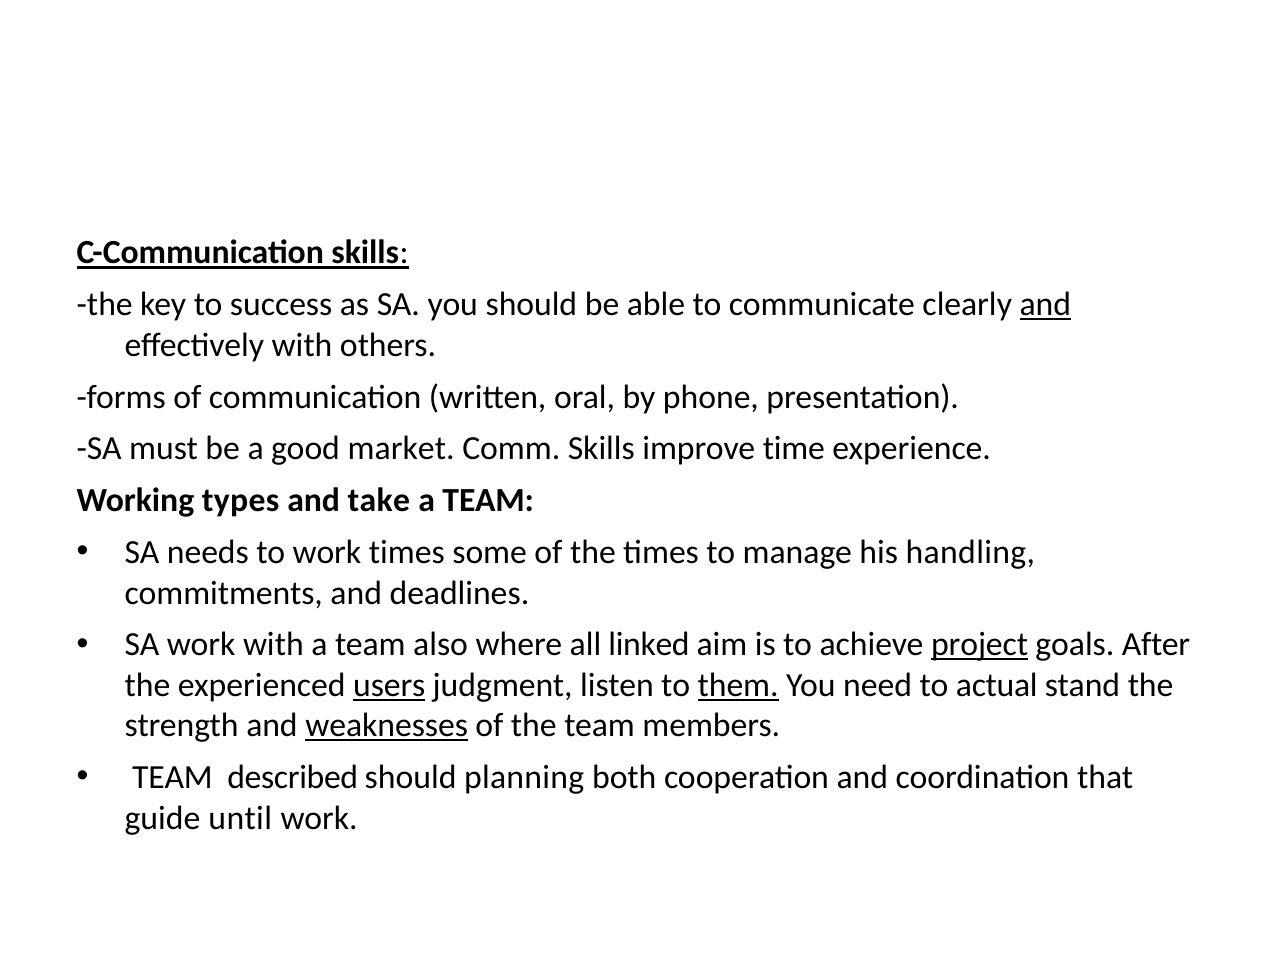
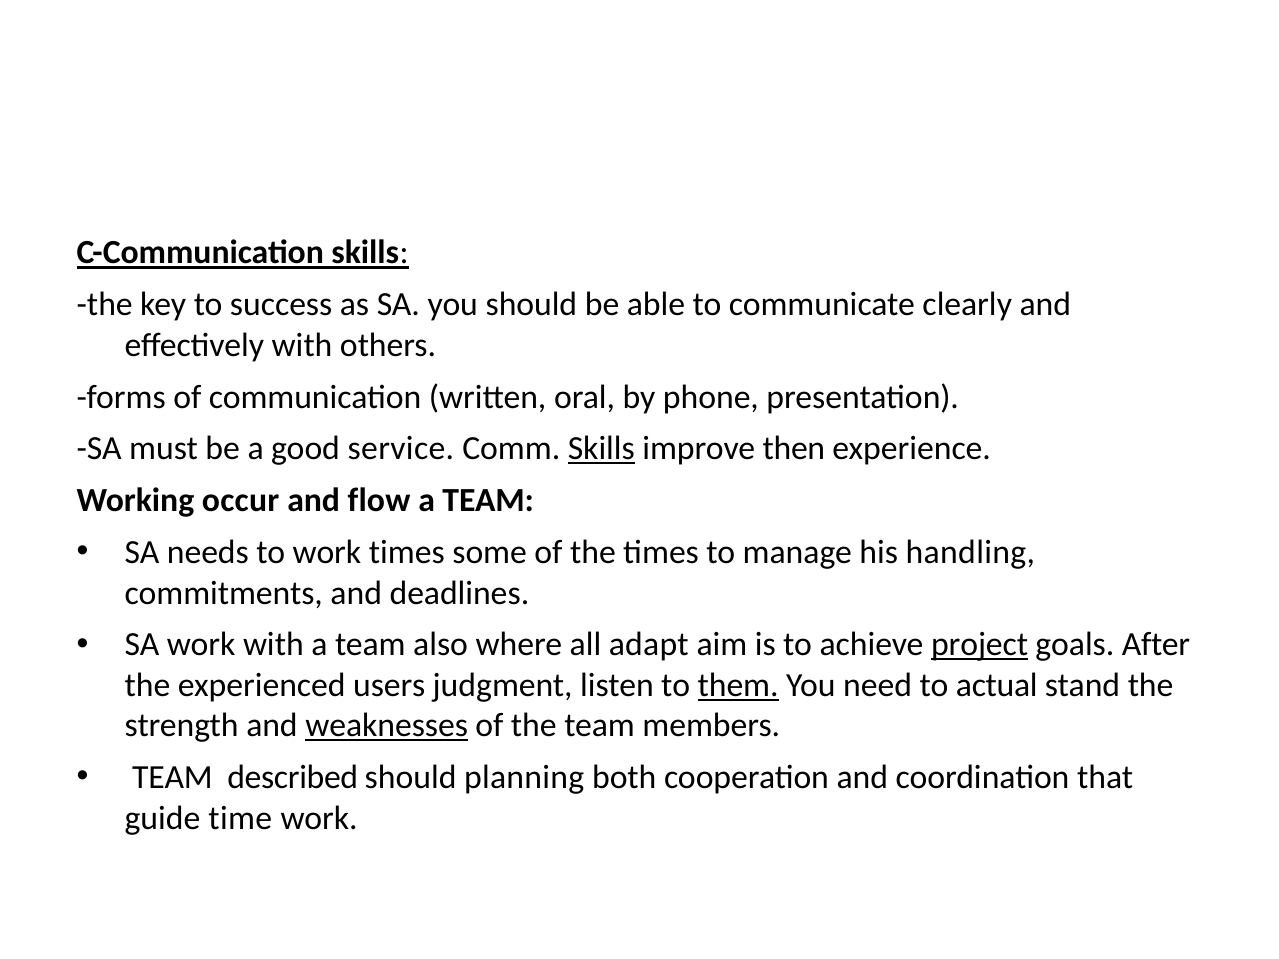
and underline: present -> none (1045, 305)
market: market -> service (401, 449)
Skills underline: none -> present (601, 449)
time: time -> then (794, 449)
types: types -> occur (241, 501)
take: take -> flow (379, 501)
linked: linked -> adapt (649, 645)
users underline: present -> none (389, 685)
until: until -> time (240, 818)
